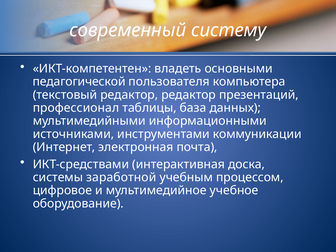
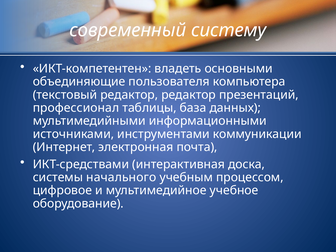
педагогической: педагогической -> объединяющие (79, 82)
заработной: заработной -> начального (121, 177)
